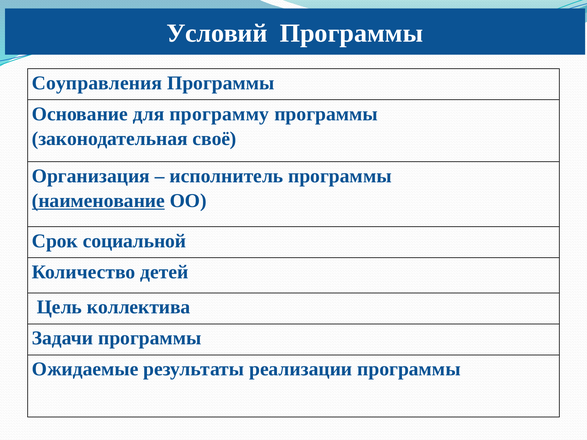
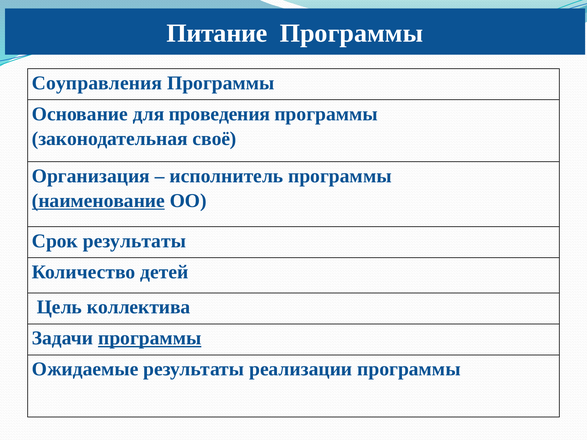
Условий: Условий -> Питание (217, 33)
программу: программу -> проведения (219, 114)
Срок социальной: социальной -> результаты (134, 241)
программы underline: none -> present (150, 338)
